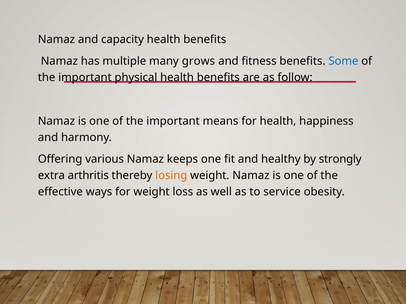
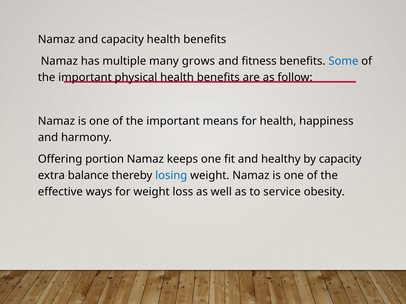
various: various -> portion (105, 159)
by strongly: strongly -> capacity (340, 159)
arthritis: arthritis -> balance (88, 176)
losing colour: orange -> blue (171, 176)
